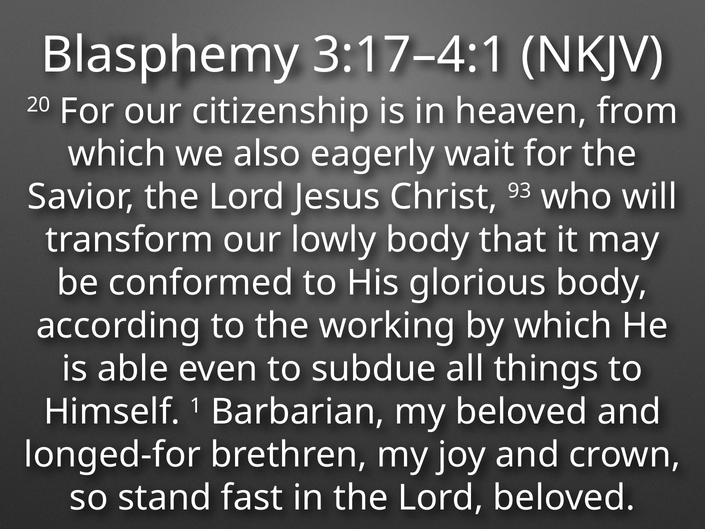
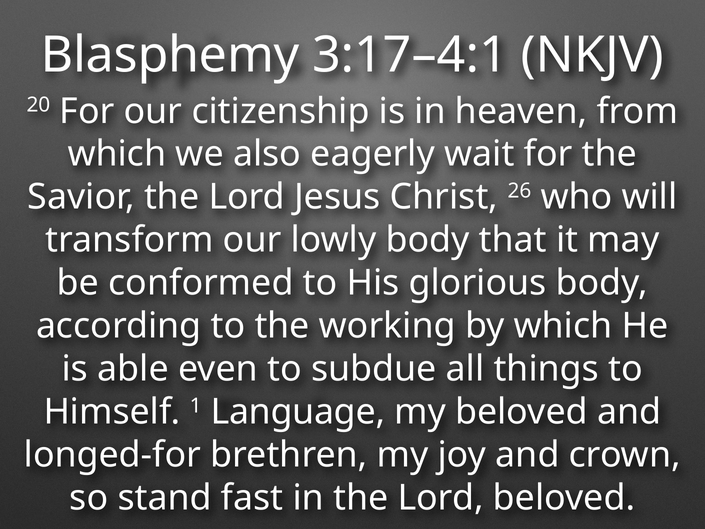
93: 93 -> 26 (519, 191)
Barbarian: Barbarian -> Language (298, 412)
